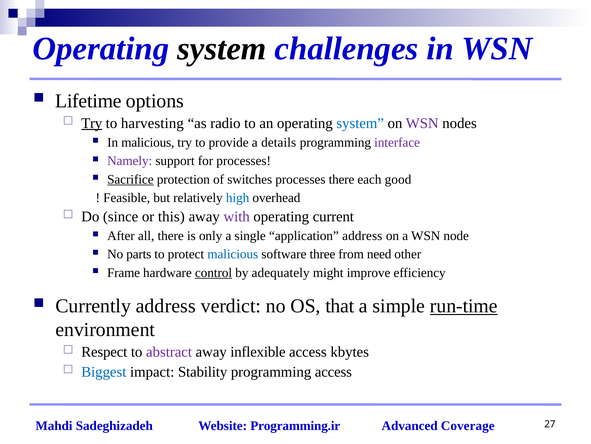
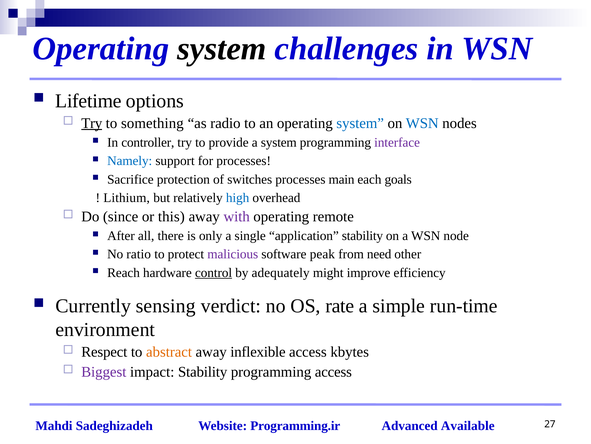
harvesting: harvesting -> something (152, 123)
WSN colour: purple -> blue (422, 123)
In malicious: malicious -> controller (148, 142)
a details: details -> system (279, 142)
Namely colour: purple -> blue (130, 161)
Sacrifice underline: present -> none (130, 179)
processes there: there -> main (342, 179)
good: good -> goals (398, 179)
Feasible: Feasible -> Lithium (127, 197)
current: current -> remote (333, 216)
application address: address -> stability (362, 236)
parts: parts -> ratio (139, 254)
malicious colour: blue -> purple (233, 254)
three: three -> peak (322, 254)
Frame: Frame -> Reach (124, 272)
Currently address: address -> sensing (166, 306)
that: that -> rate (340, 306)
run-time underline: present -> none (464, 306)
abstract colour: purple -> orange (169, 351)
Biggest colour: blue -> purple (104, 371)
Coverage: Coverage -> Available (468, 425)
